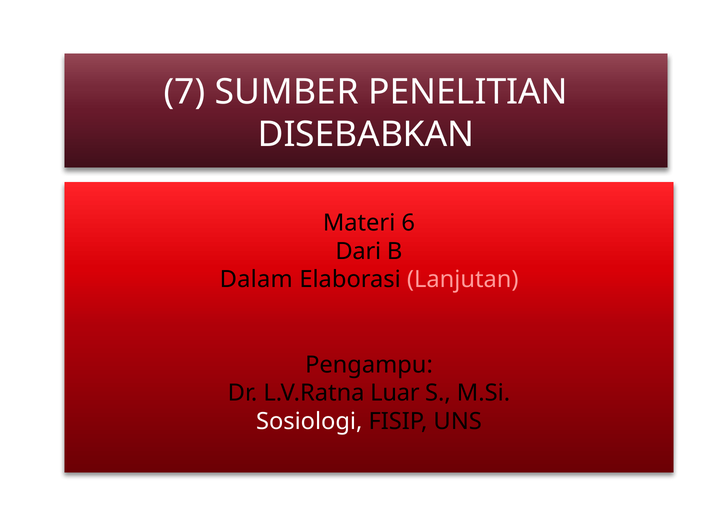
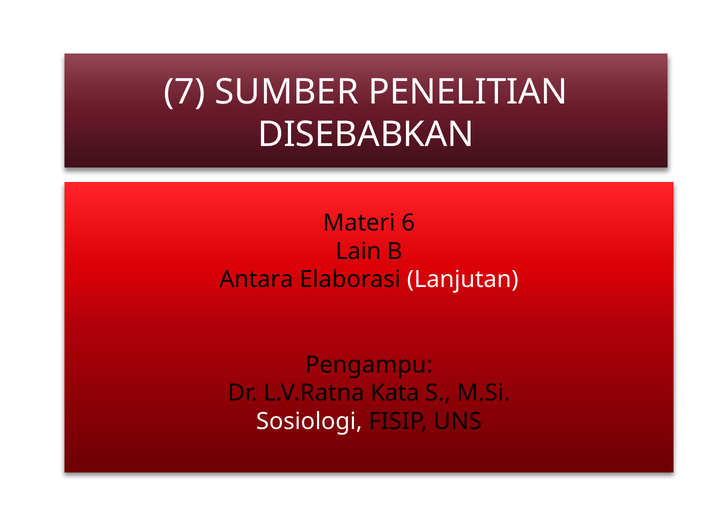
Dari: Dari -> Lain (358, 252)
Dalam: Dalam -> Antara (256, 280)
Lanjutan colour: pink -> white (463, 280)
Luar: Luar -> Kata (395, 394)
